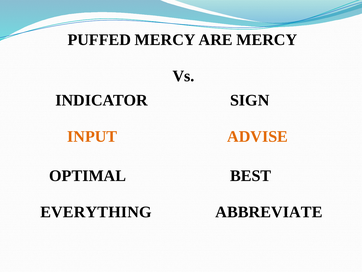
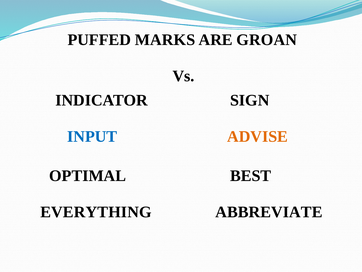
PUFFED MERCY: MERCY -> MARKS (165, 40)
ARE MERCY: MERCY -> GROAN (267, 40)
INPUT colour: orange -> blue (92, 136)
